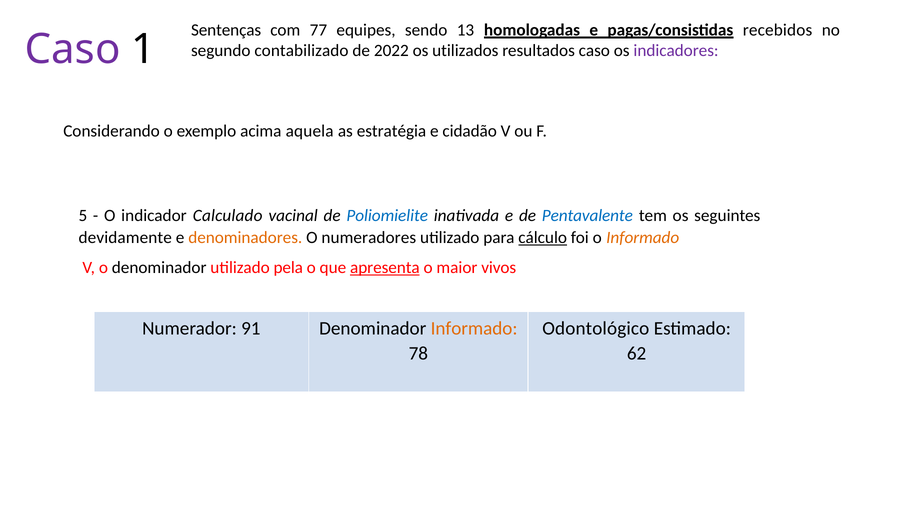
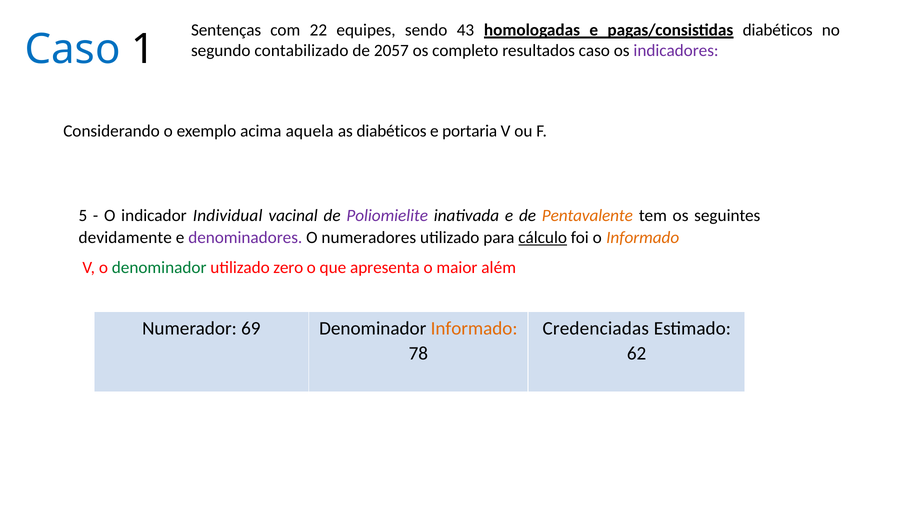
77: 77 -> 22 (318, 30)
13: 13 -> 43 (465, 30)
pagas/consistidas recebidos: recebidos -> diabéticos (778, 30)
Caso colour: purple -> blue (73, 50)
2022: 2022 -> 2057 (391, 51)
utilizados: utilizados -> completo (465, 51)
as estratégia: estratégia -> diabéticos (392, 131)
cidadão: cidadão -> portaria (470, 131)
Calculado: Calculado -> Individual (228, 216)
Poliomielite colour: blue -> purple (387, 216)
Pentavalente colour: blue -> orange (587, 216)
denominadores colour: orange -> purple (245, 238)
denominador colour: black -> green (159, 268)
pela: pela -> zero (288, 268)
apresenta underline: present -> none (385, 268)
vivos: vivos -> além (499, 268)
91: 91 -> 69 (251, 329)
Odontológico: Odontológico -> Credenciadas (596, 329)
